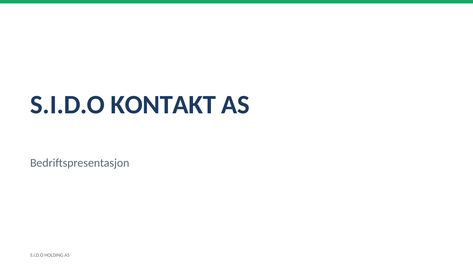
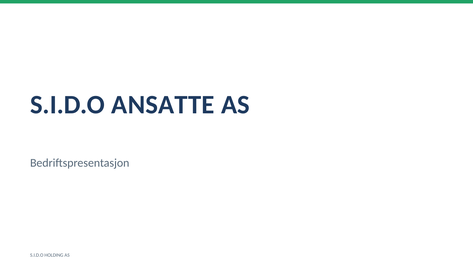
KONTAKT: KONTAKT -> ANSATTE (163, 105)
